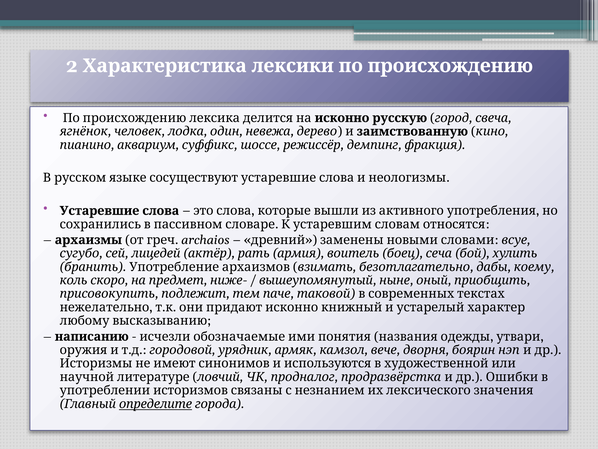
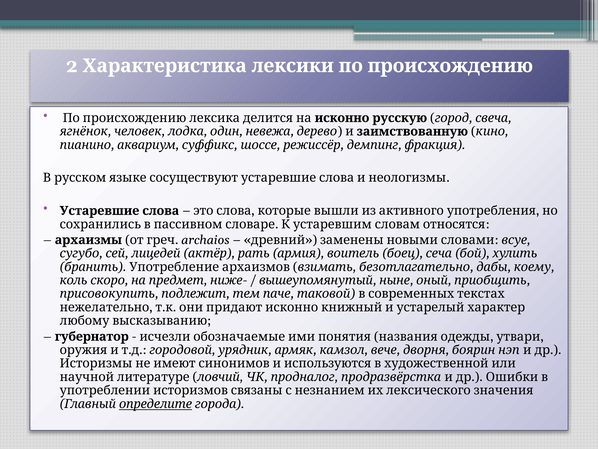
написанию: написанию -> губернатор (92, 336)
